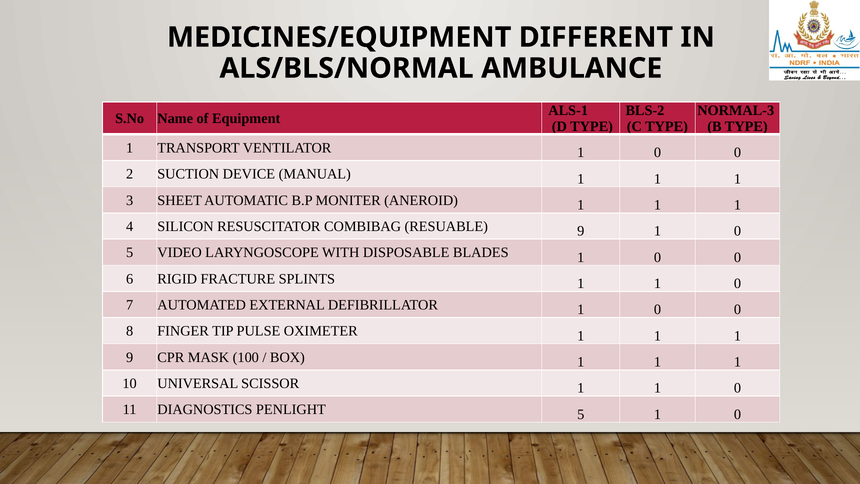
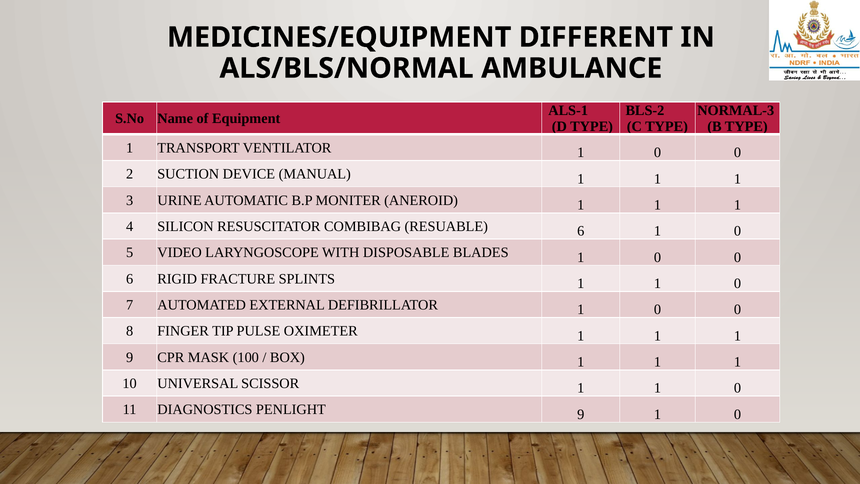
SHEET: SHEET -> URINE (180, 200)
RESUABLE 9: 9 -> 6 (581, 231)
PENLIGHT 5: 5 -> 9 (581, 414)
